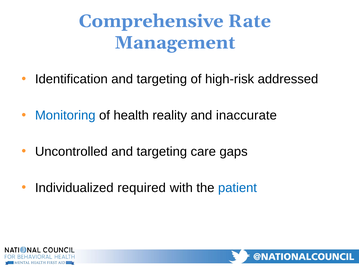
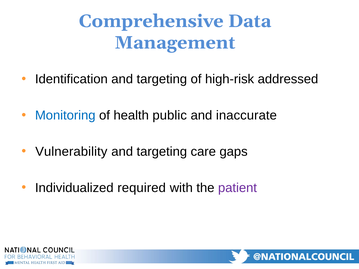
Rate: Rate -> Data (250, 21)
reality: reality -> public (170, 116)
Uncontrolled: Uncontrolled -> Vulnerability (71, 152)
patient colour: blue -> purple (238, 188)
